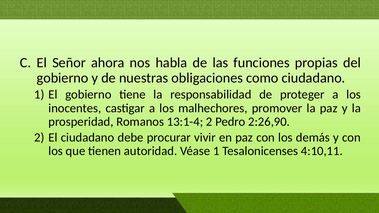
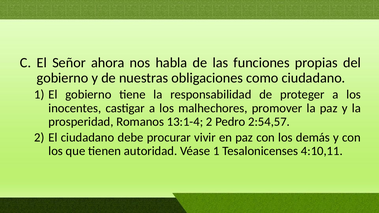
2:26,90: 2:26,90 -> 2:54,57 (269, 122)
